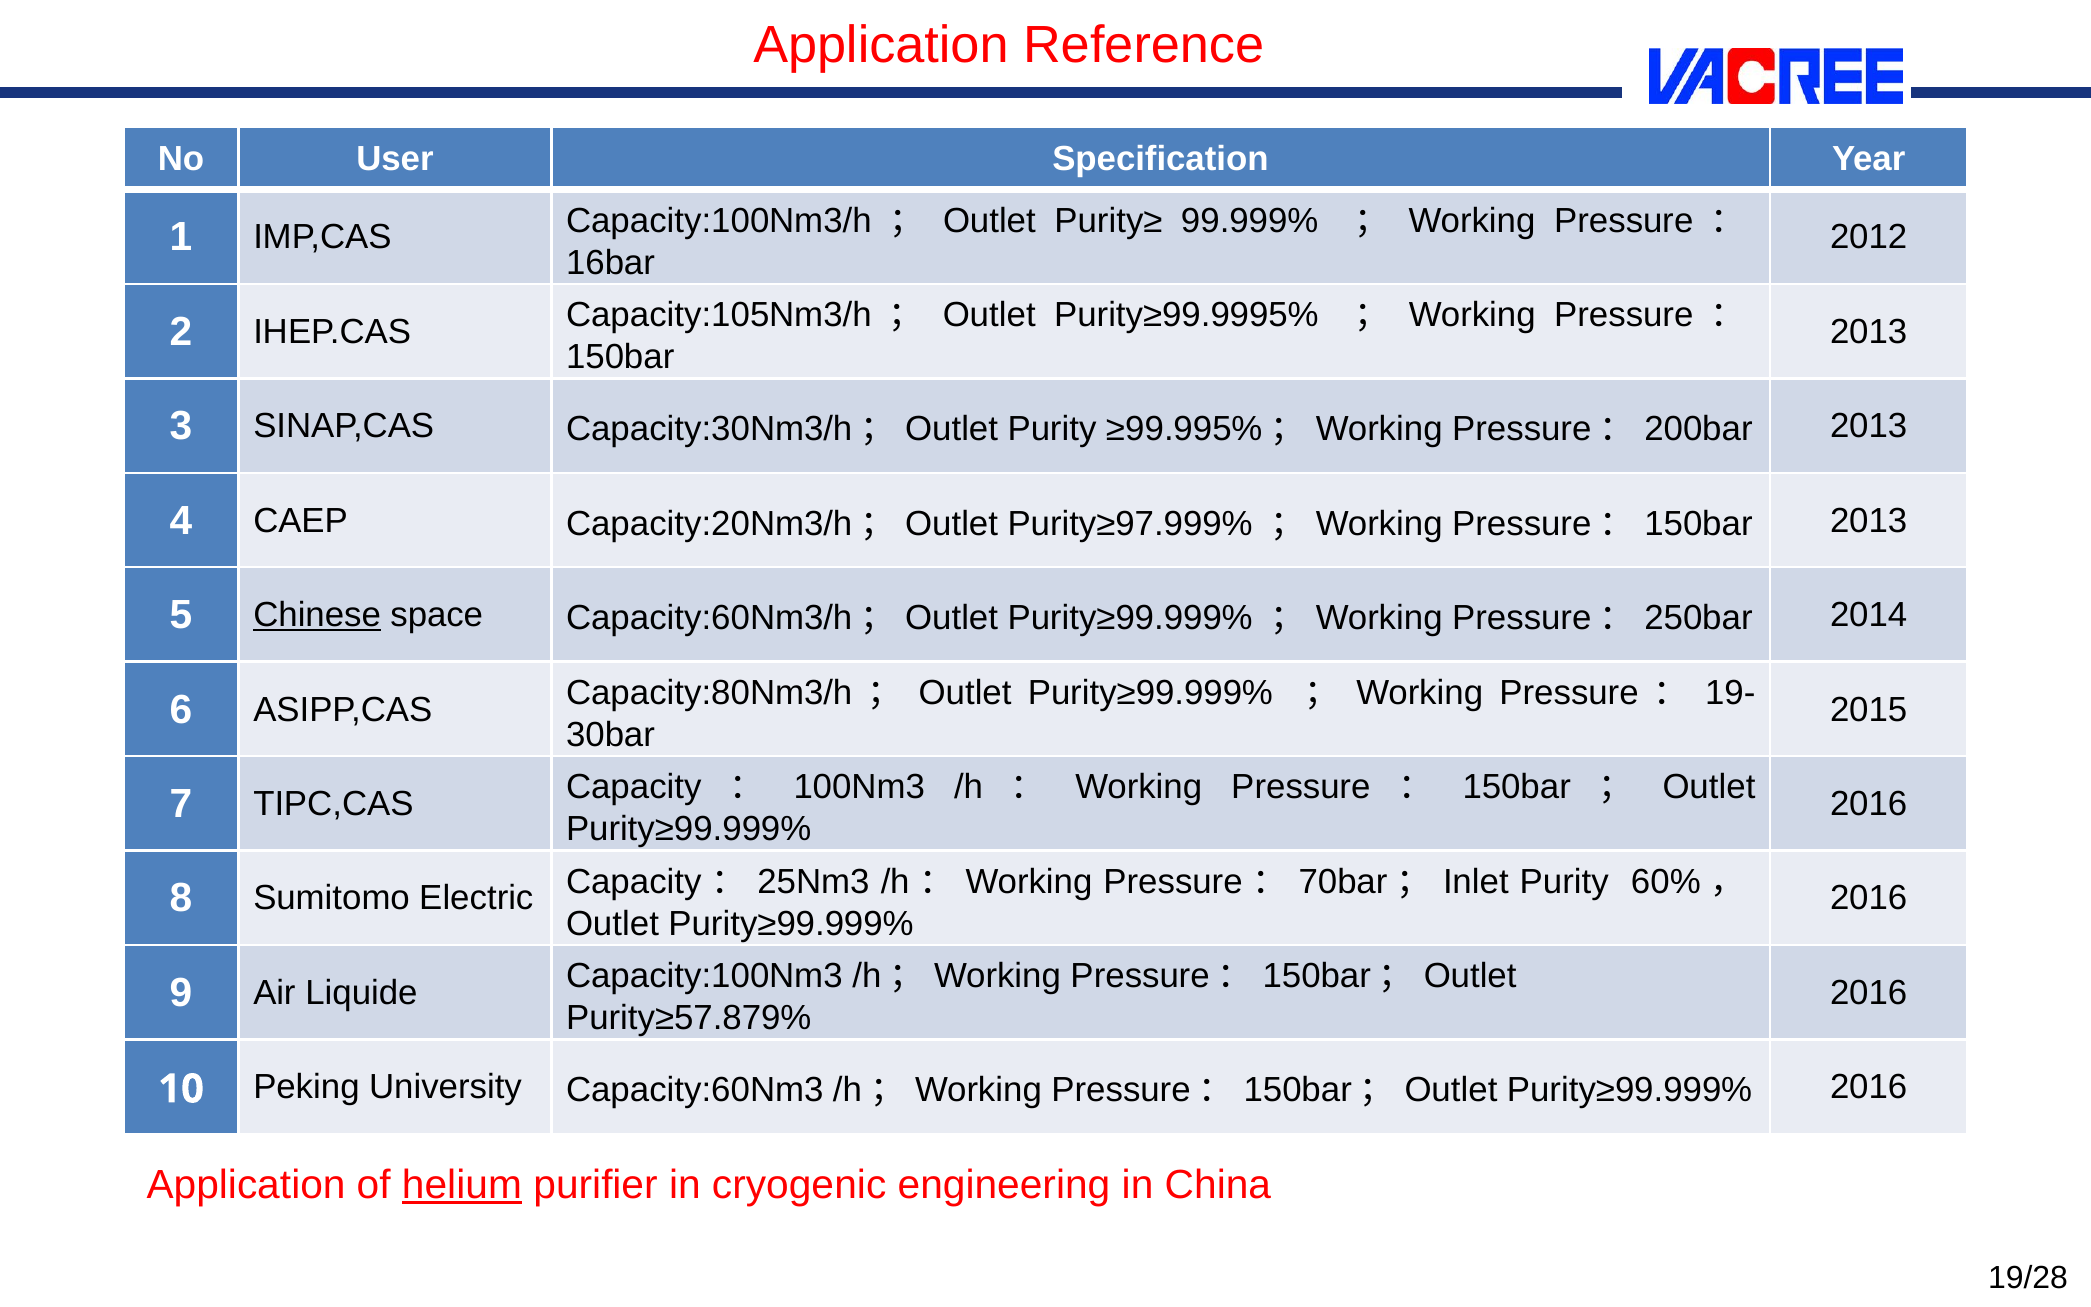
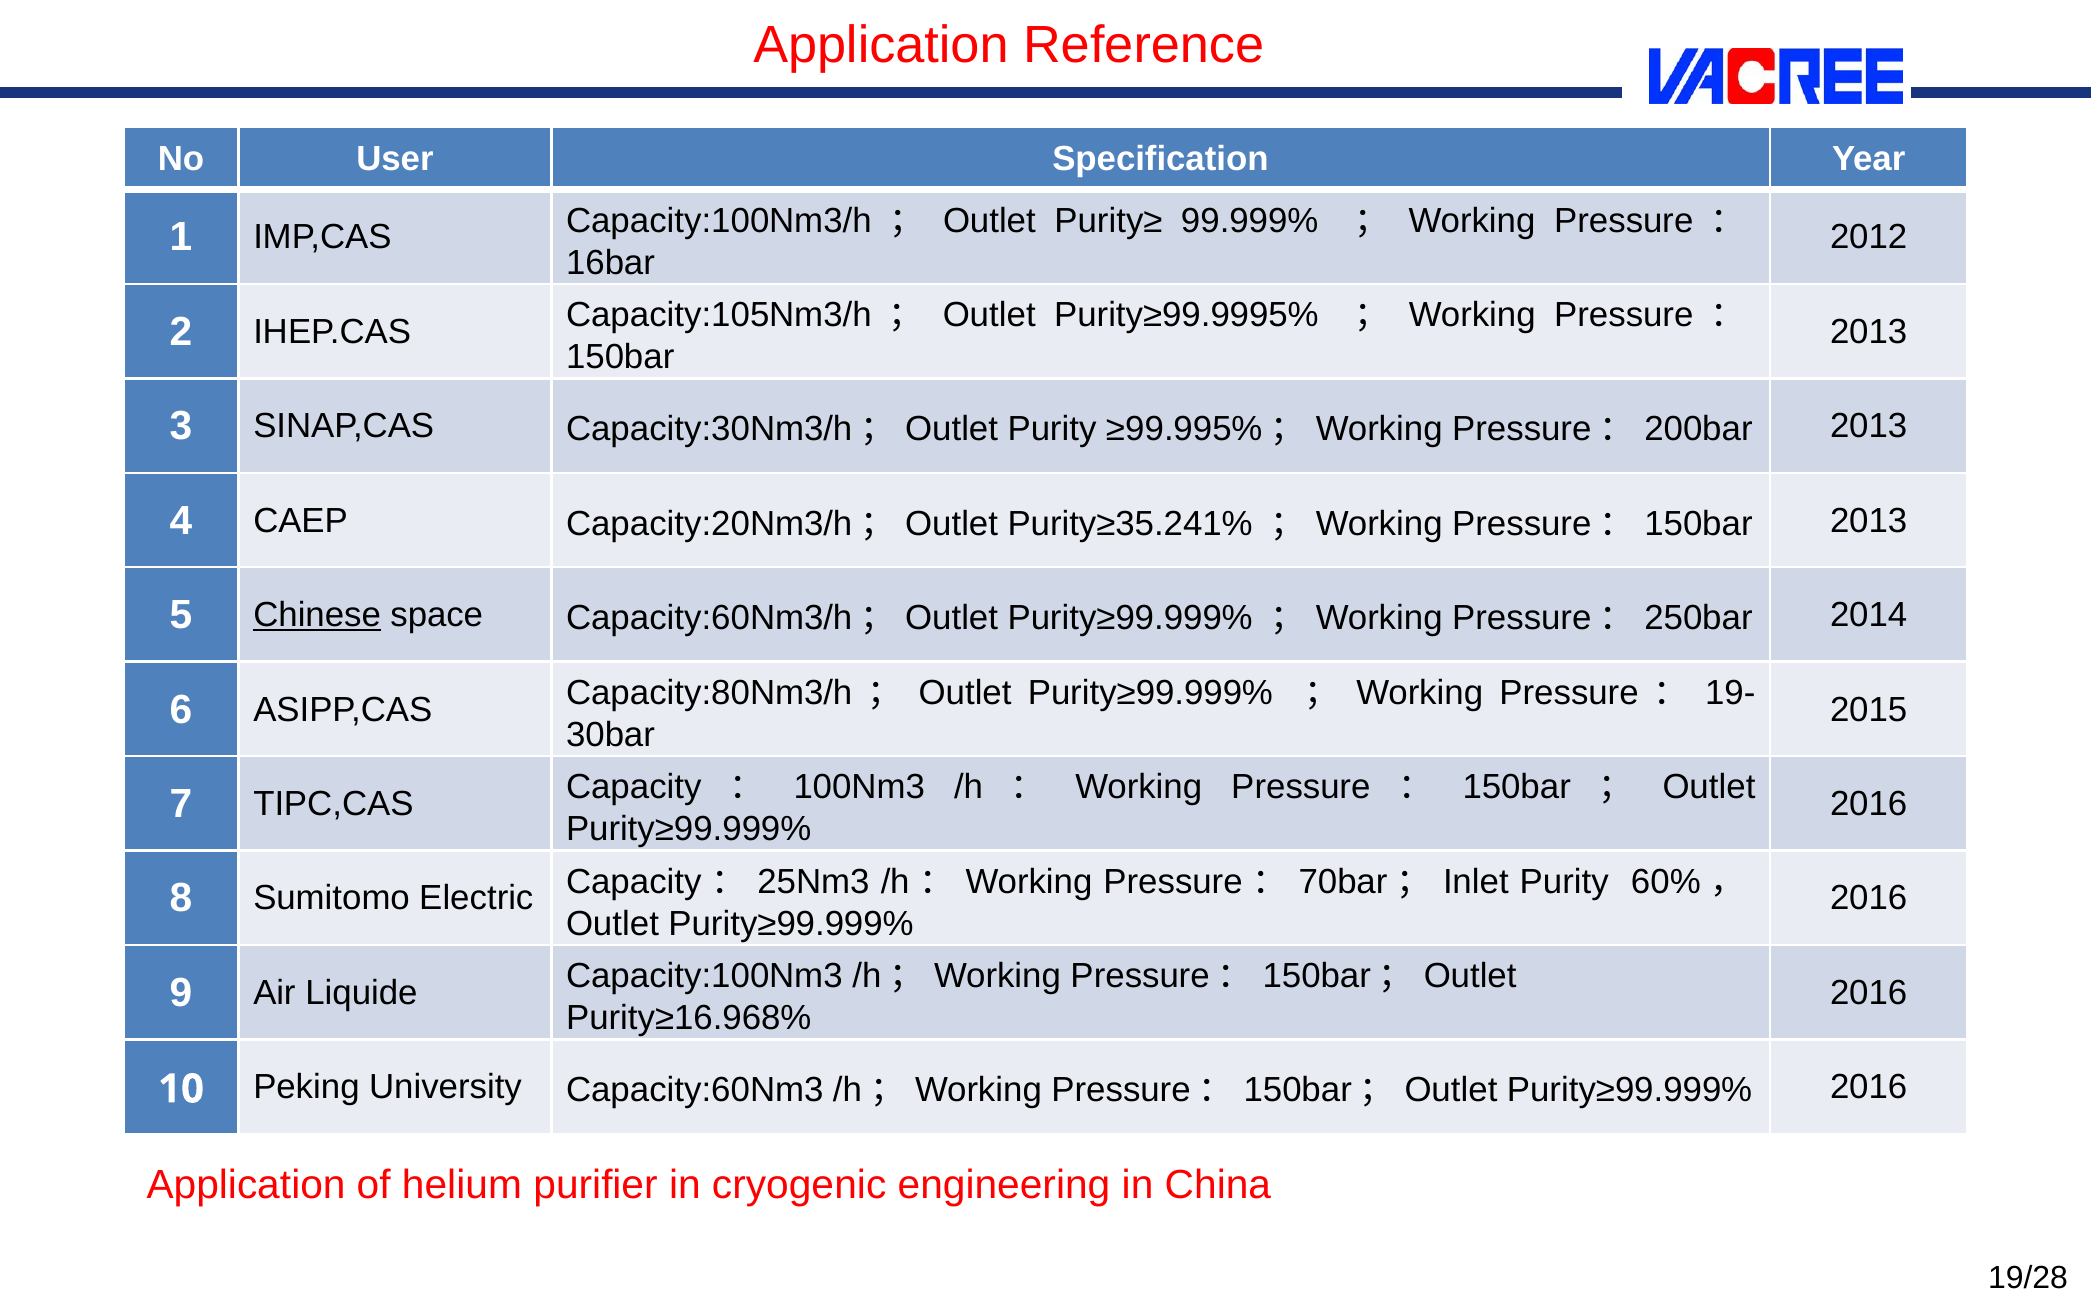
Purity≥97.999%: Purity≥97.999% -> Purity≥35.241% (1130, 524)
Purity≥57.879%: Purity≥57.879% -> Purity≥16.968% (689, 1018)
helium underline: present -> none (462, 1185)
